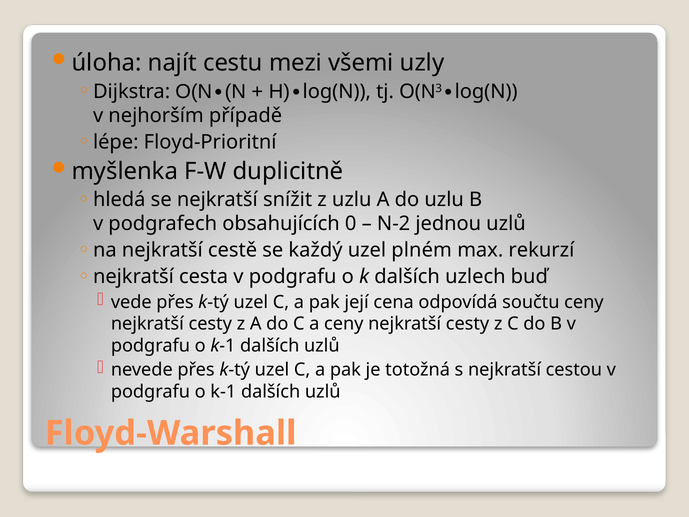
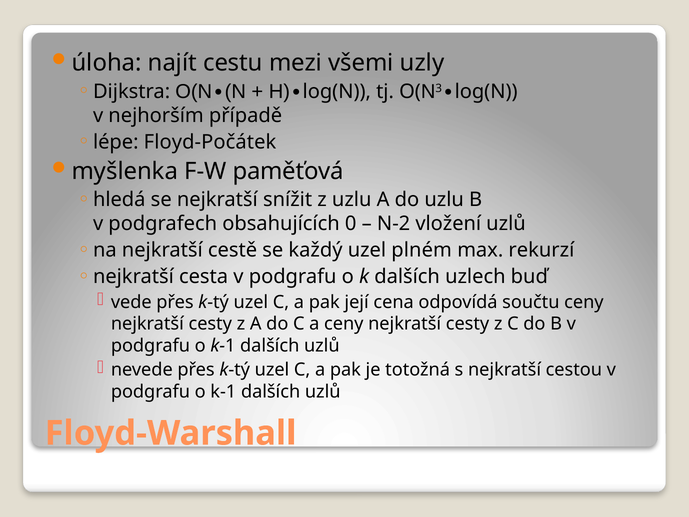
Floyd-Prioritní: Floyd-Prioritní -> Floyd-Počátek (210, 142)
duplicitně: duplicitně -> paměťová (288, 171)
jednou: jednou -> vložení (448, 224)
